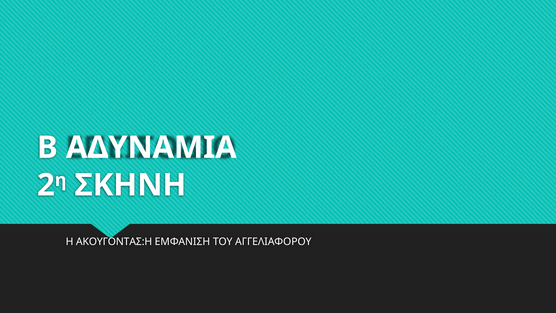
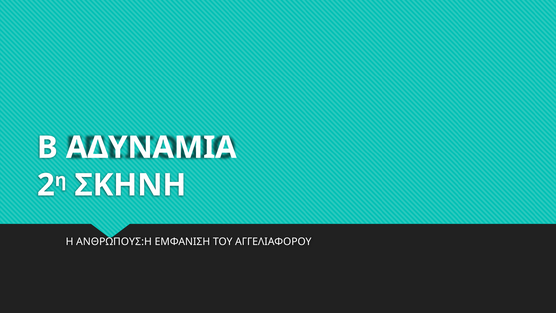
ΑΚΟΥΓΟΝΤΑΣ:Η: ΑΚΟΥΓΟΝΤΑΣ:Η -> ΑΝΘΡΩΠΟΥΣ:Η (114, 242)
